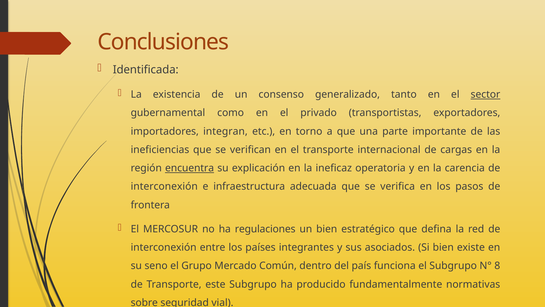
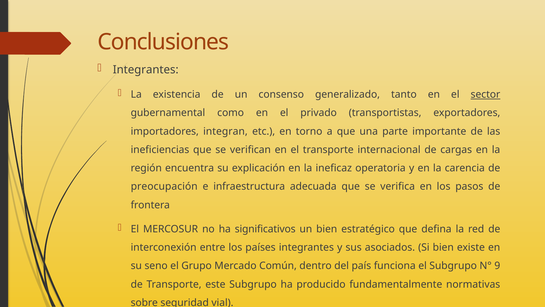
Identificada: Identificada -> Integrantes (146, 70)
encuentra underline: present -> none (190, 168)
interconexión: interconexión -> preocupación (164, 186)
regulaciones: regulaciones -> significativos (265, 229)
8: 8 -> 9 (497, 266)
